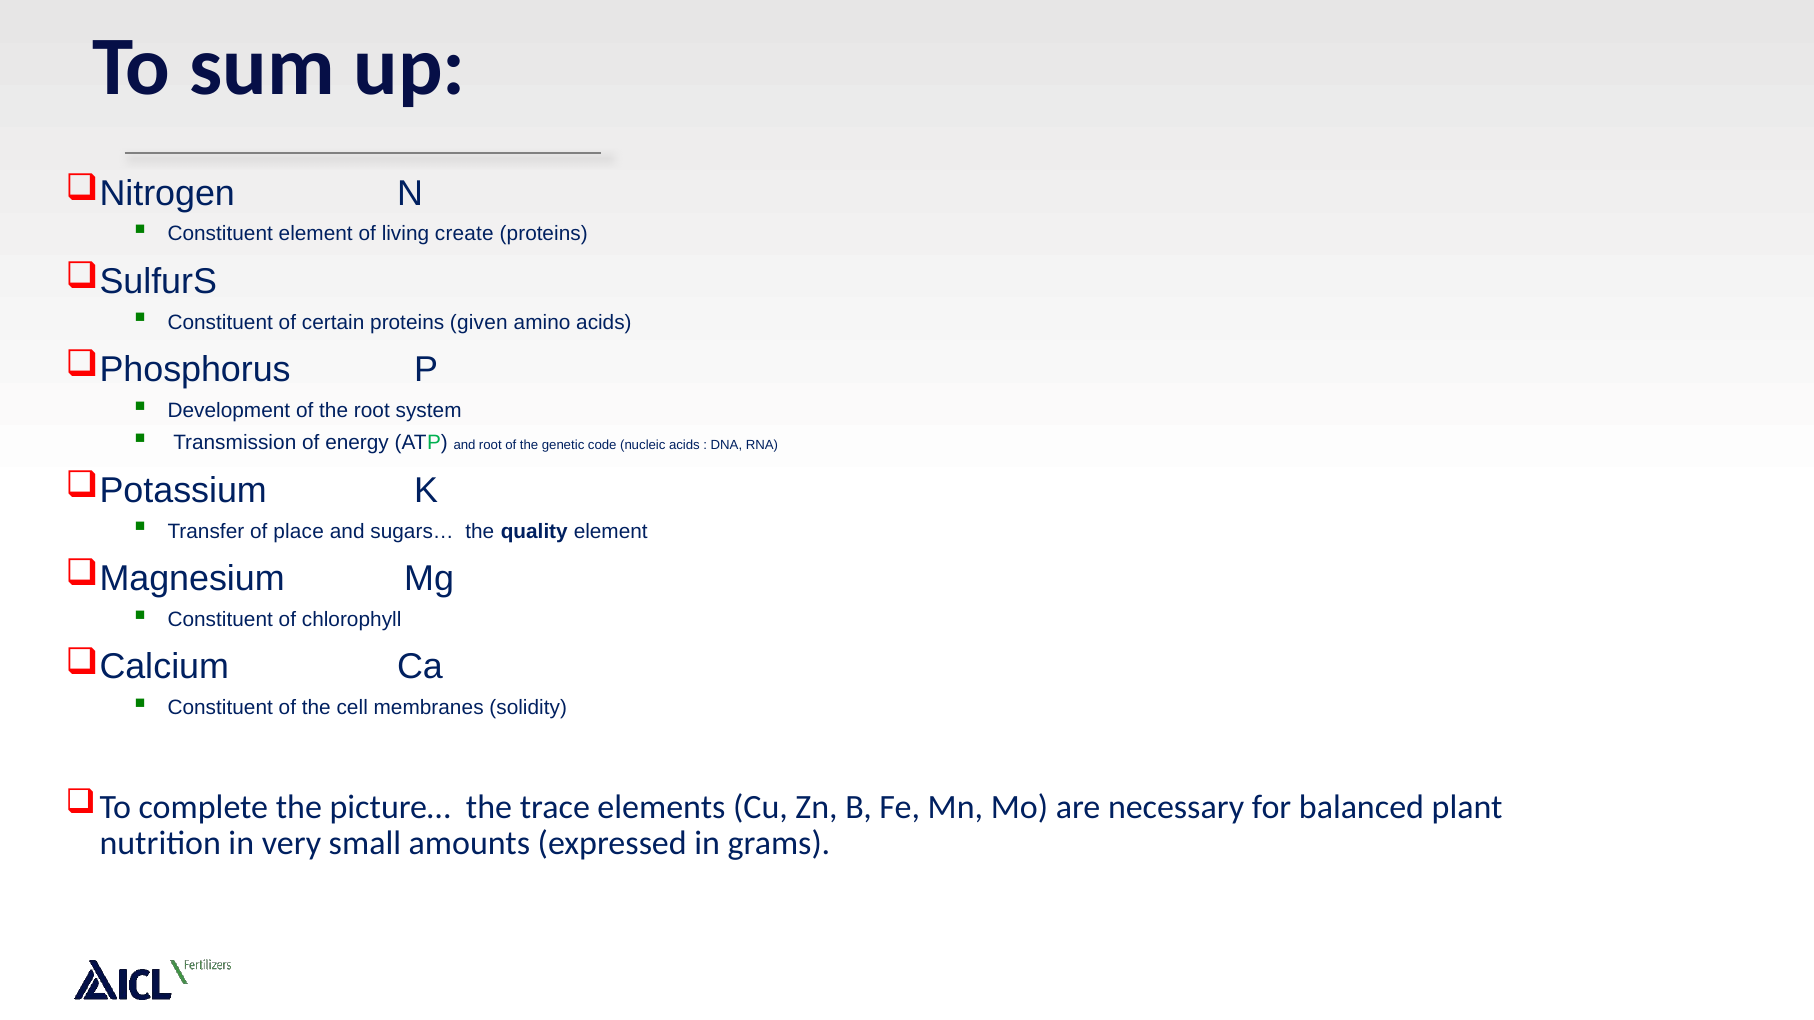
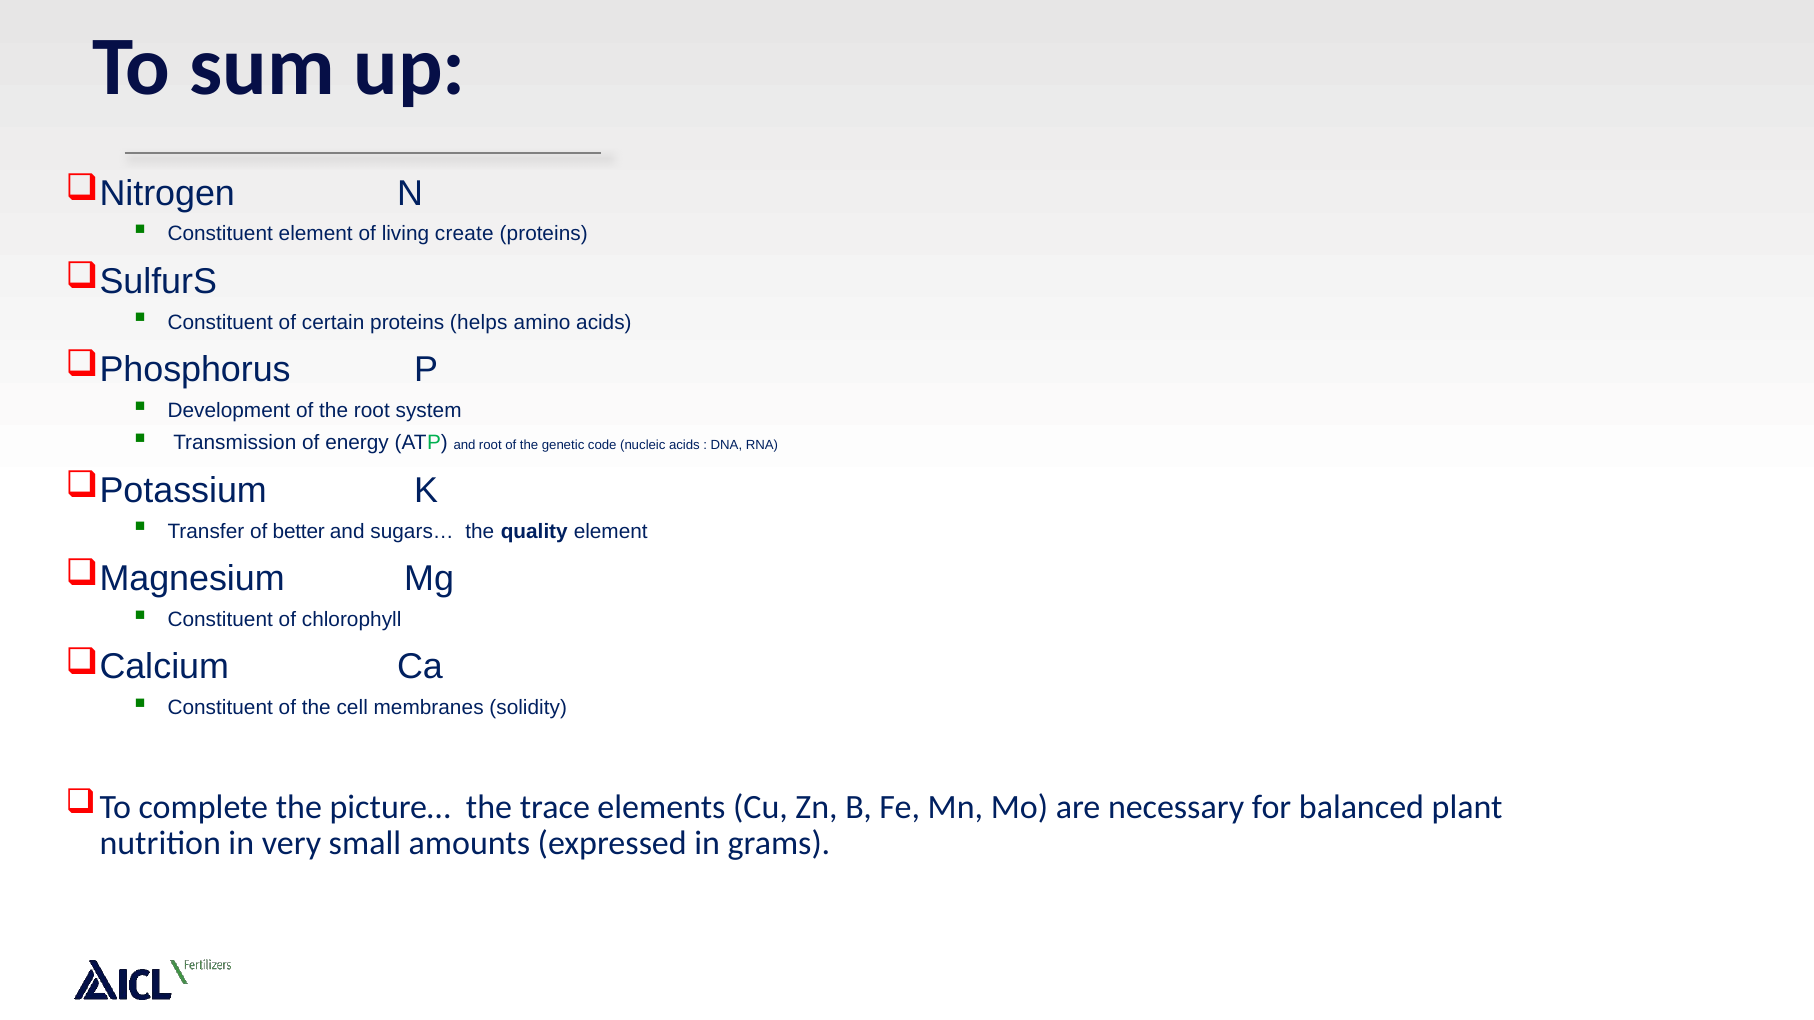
given: given -> helps (479, 322)
place: place -> better (299, 531)
